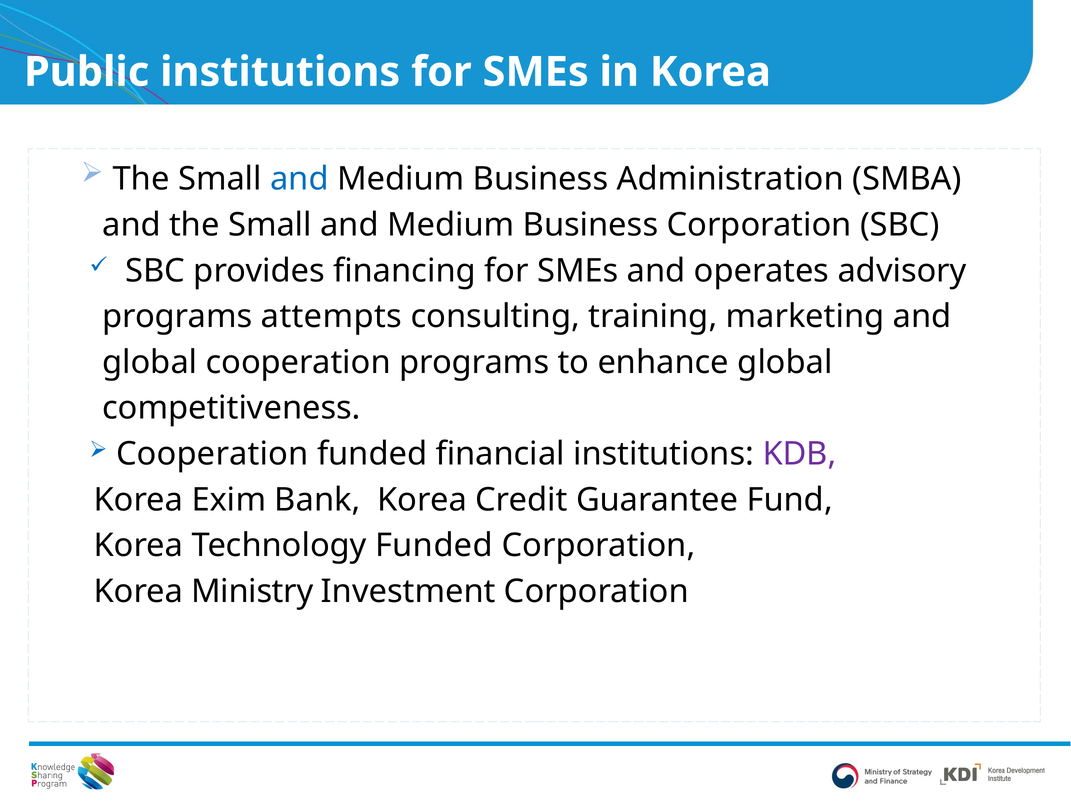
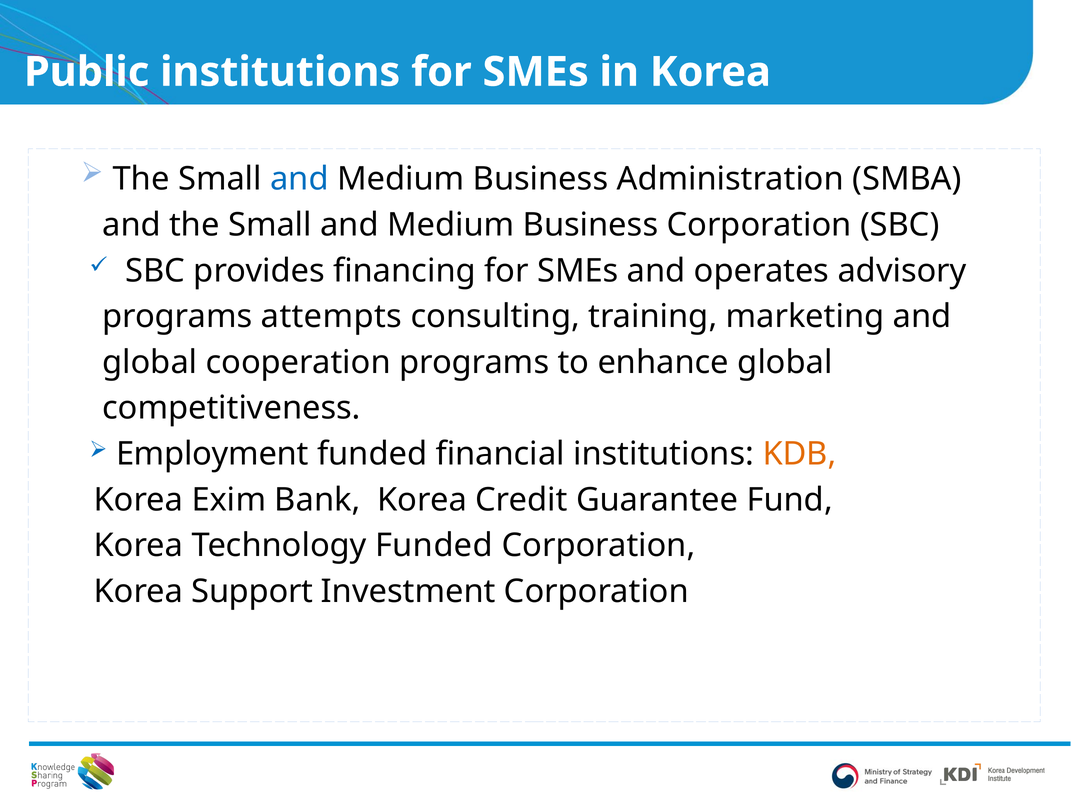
Cooperation: Cooperation -> Employment (212, 454)
KDB colour: purple -> orange (799, 454)
Ministry: Ministry -> Support (252, 591)
